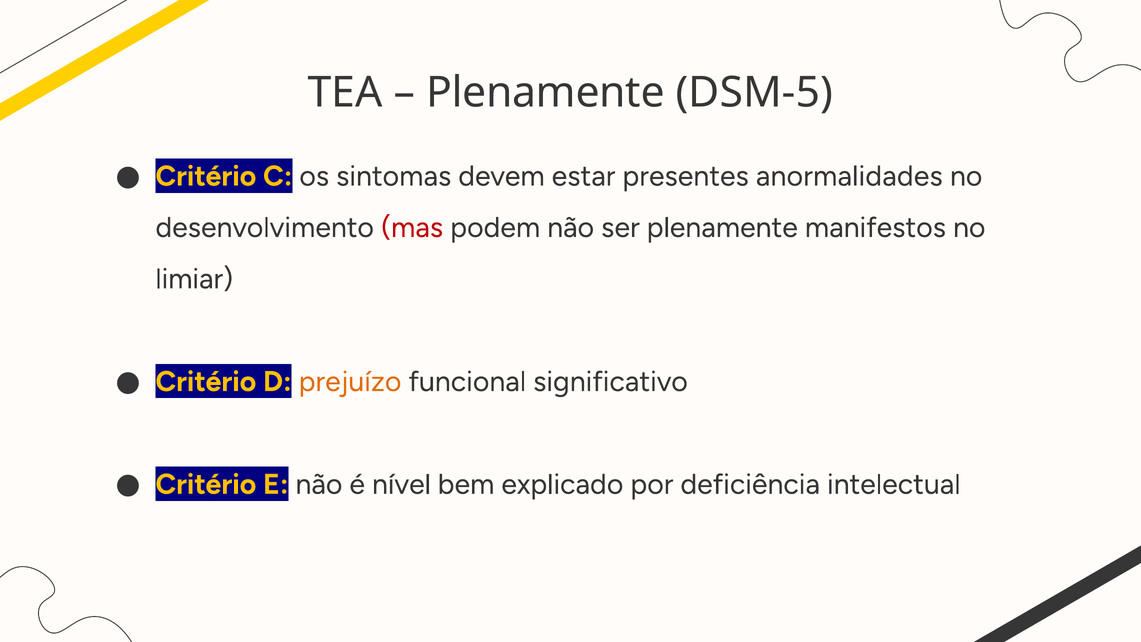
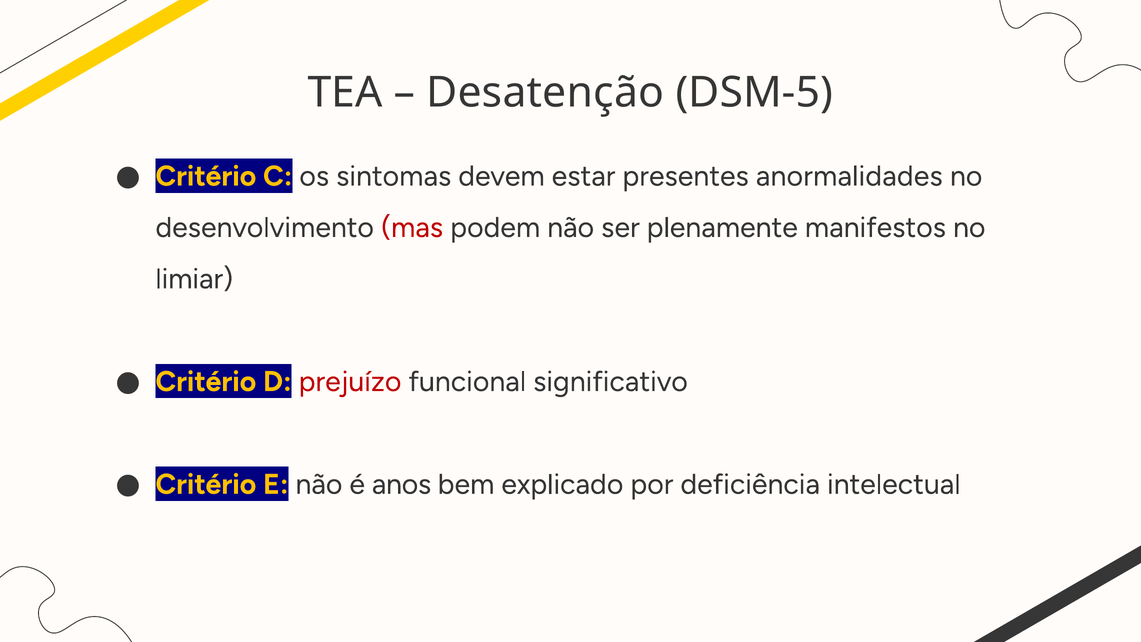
Plenamente: Plenamente -> Desatenção (545, 93)
prejuízo colour: orange -> red (350, 381)
nível: nível -> anos (402, 484)
